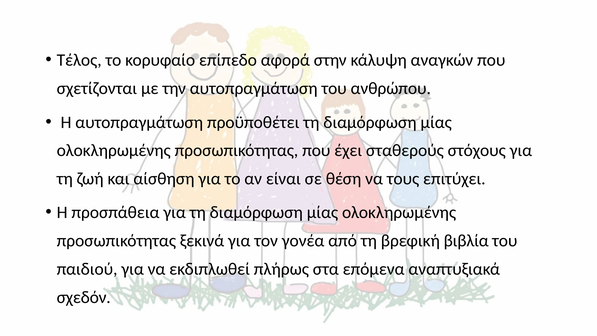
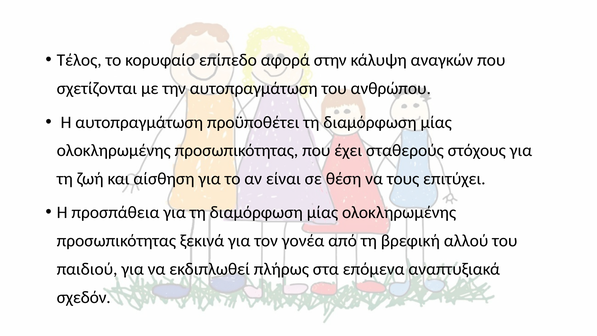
βιβλία: βιβλία -> αλλού (466, 241)
